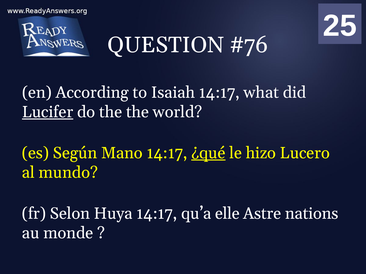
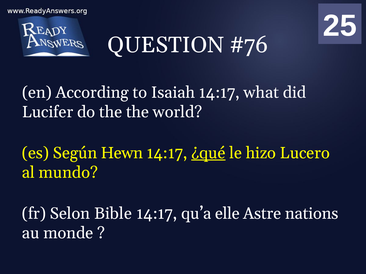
Lucifer underline: present -> none (48, 112)
Mano: Mano -> Hewn (122, 153)
Huya: Huya -> Bible (113, 214)
